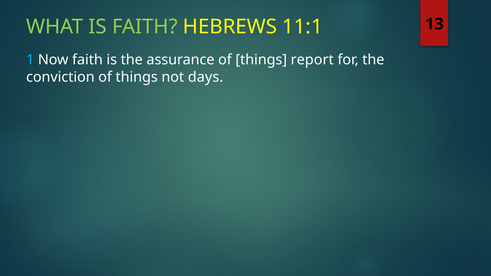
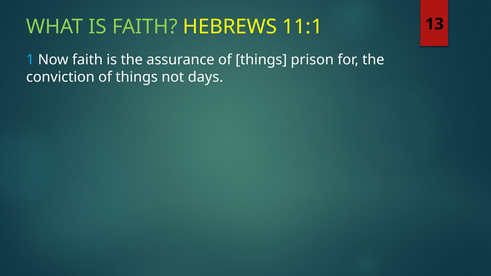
report: report -> prison (312, 60)
